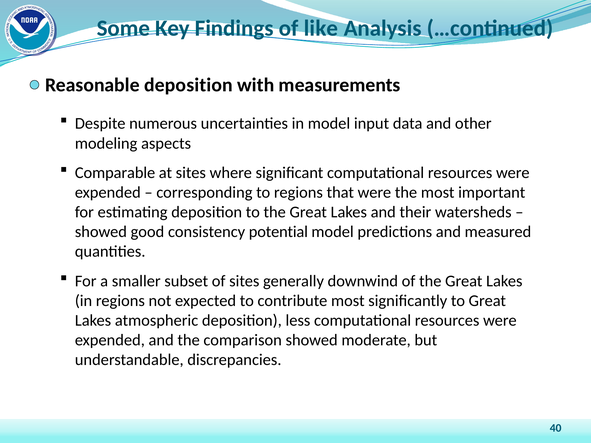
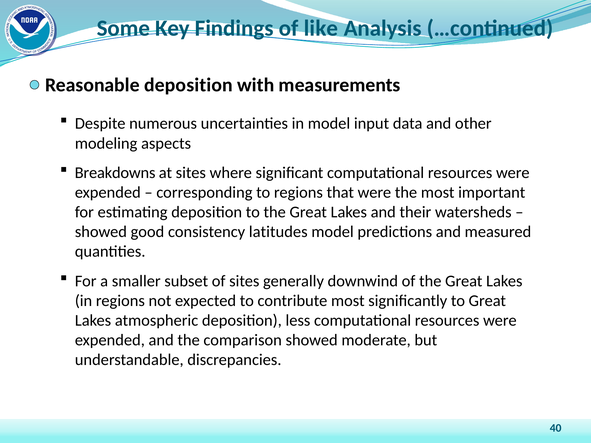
Comparable: Comparable -> Breakdowns (115, 173)
potential: potential -> latitudes (278, 232)
